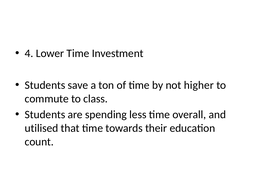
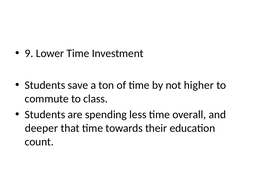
4: 4 -> 9 (29, 53)
utilised: utilised -> deeper (41, 128)
